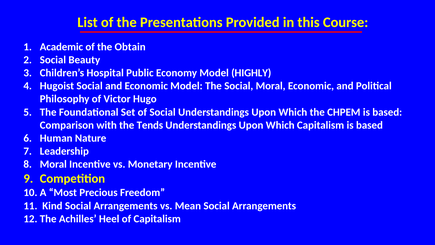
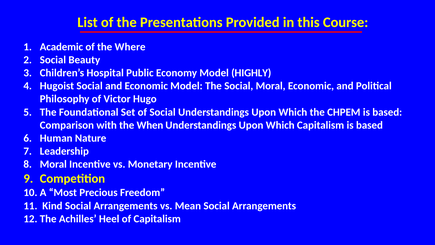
Obtain: Obtain -> Where (130, 47)
Tends: Tends -> When (150, 125)
